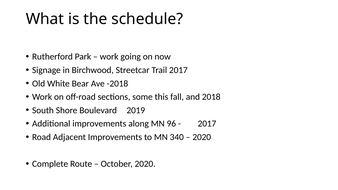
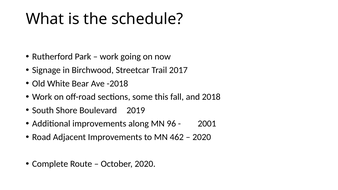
2017: 2017 -> 2001 (207, 124)
340: 340 -> 462 (177, 137)
